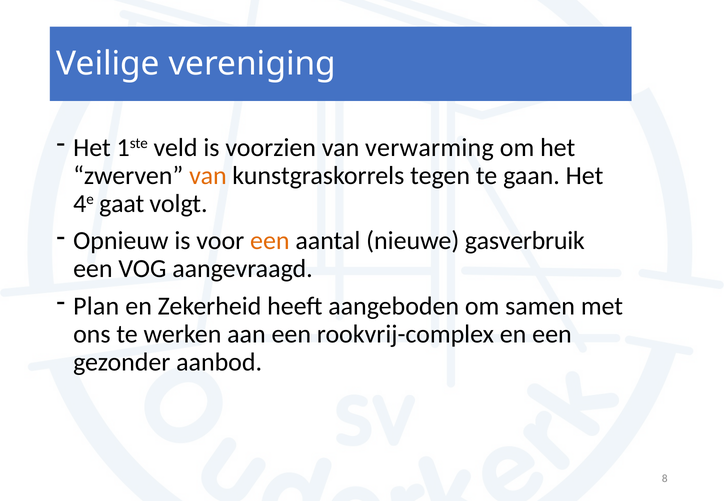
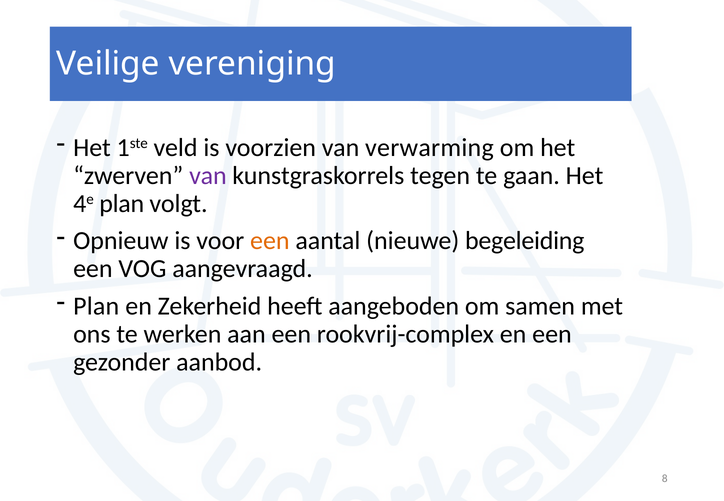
van colour: orange -> purple (208, 176)
4e gaat: gaat -> plan (122, 204)
gasverbruik: gasverbruik -> begeleiding (525, 241)
